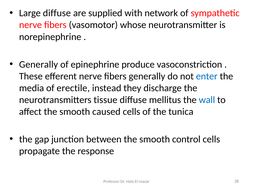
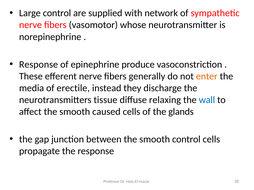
Large diffuse: diffuse -> control (57, 13)
Generally: Generally -> Response (39, 65)
enter colour: blue -> orange (207, 76)
mellitus: mellitus -> relaxing (165, 100)
tunica: tunica -> glands (181, 112)
